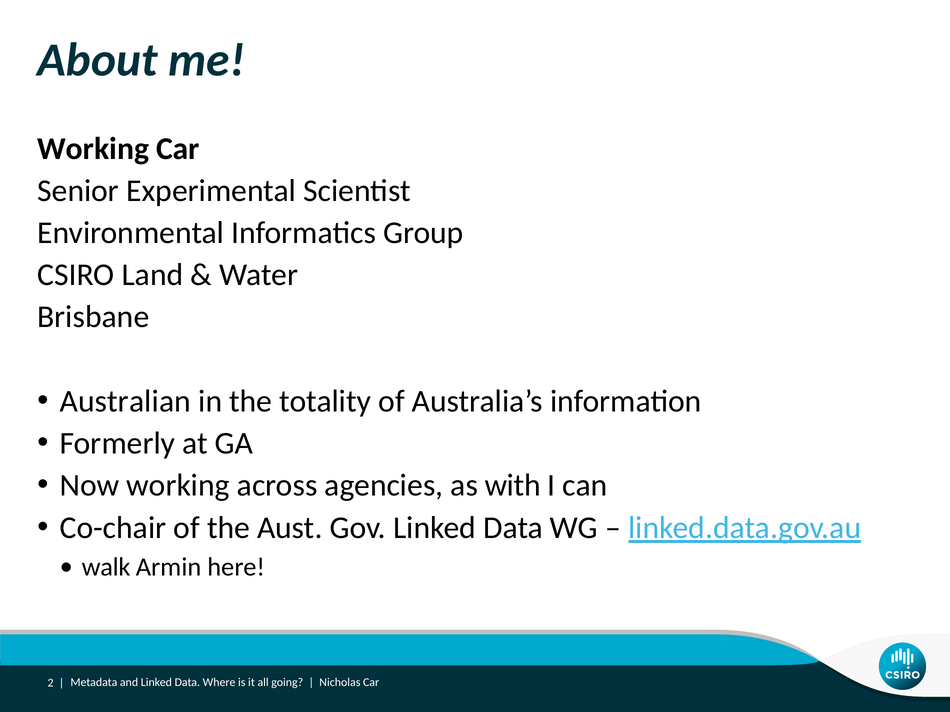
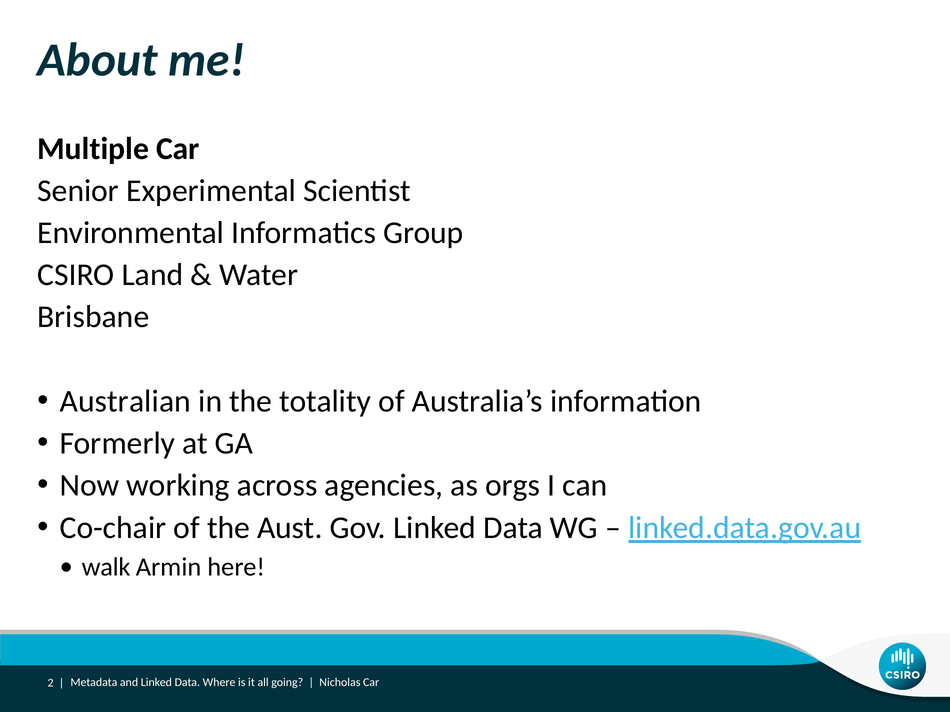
Working: Working -> Multiple (93, 149)
with: with -> orgs (513, 486)
